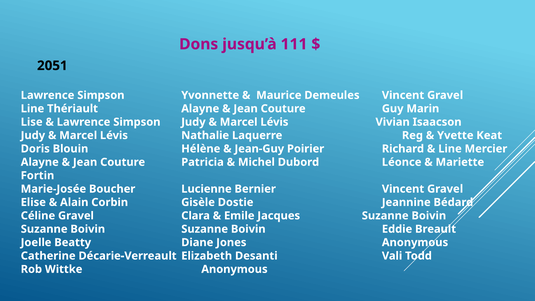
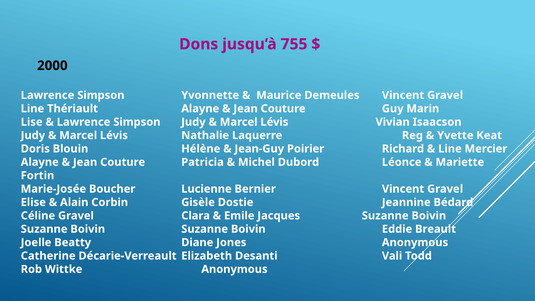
111: 111 -> 755 (294, 44)
2051: 2051 -> 2000 (52, 66)
